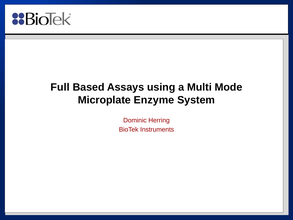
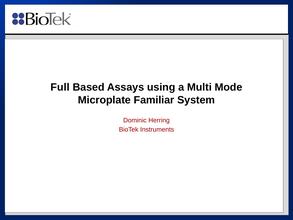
Enzyme: Enzyme -> Familiar (154, 100)
